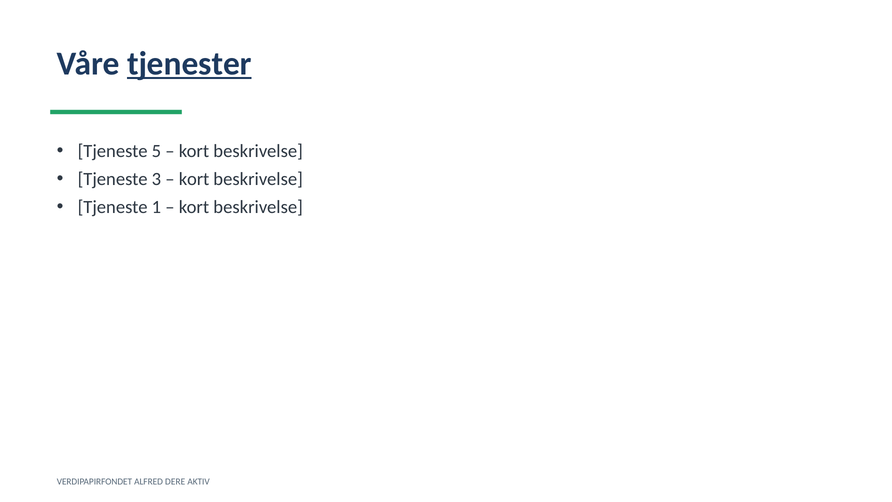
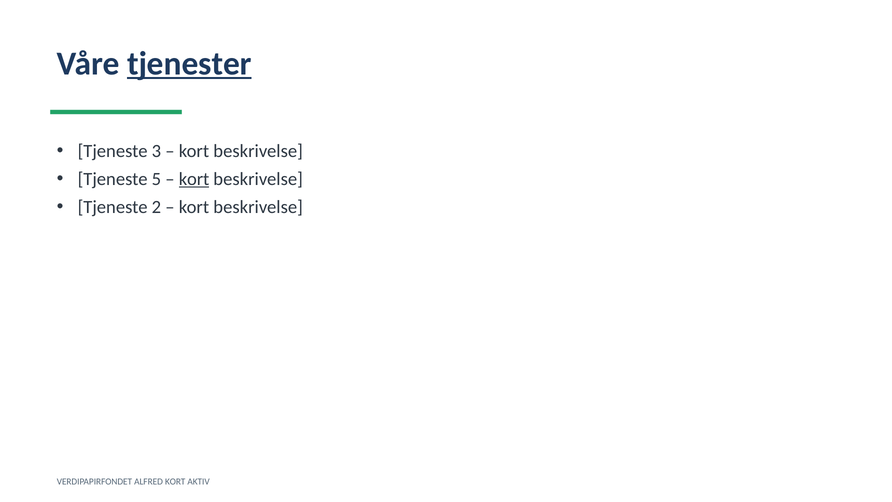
5: 5 -> 3 (156, 151)
3: 3 -> 5 (156, 179)
kort underline: none -> present (194, 179)
1: 1 -> 2 (156, 207)
ALFRED DERE: DERE -> KORT (175, 481)
